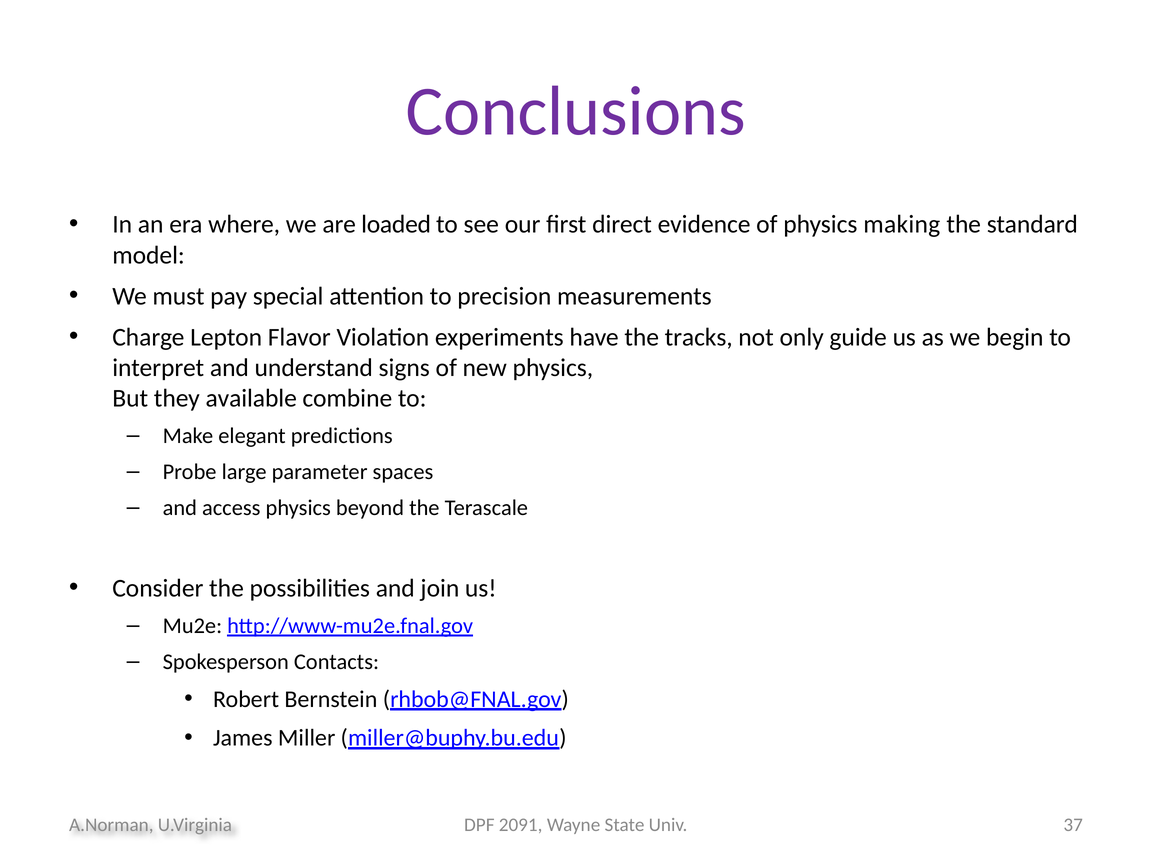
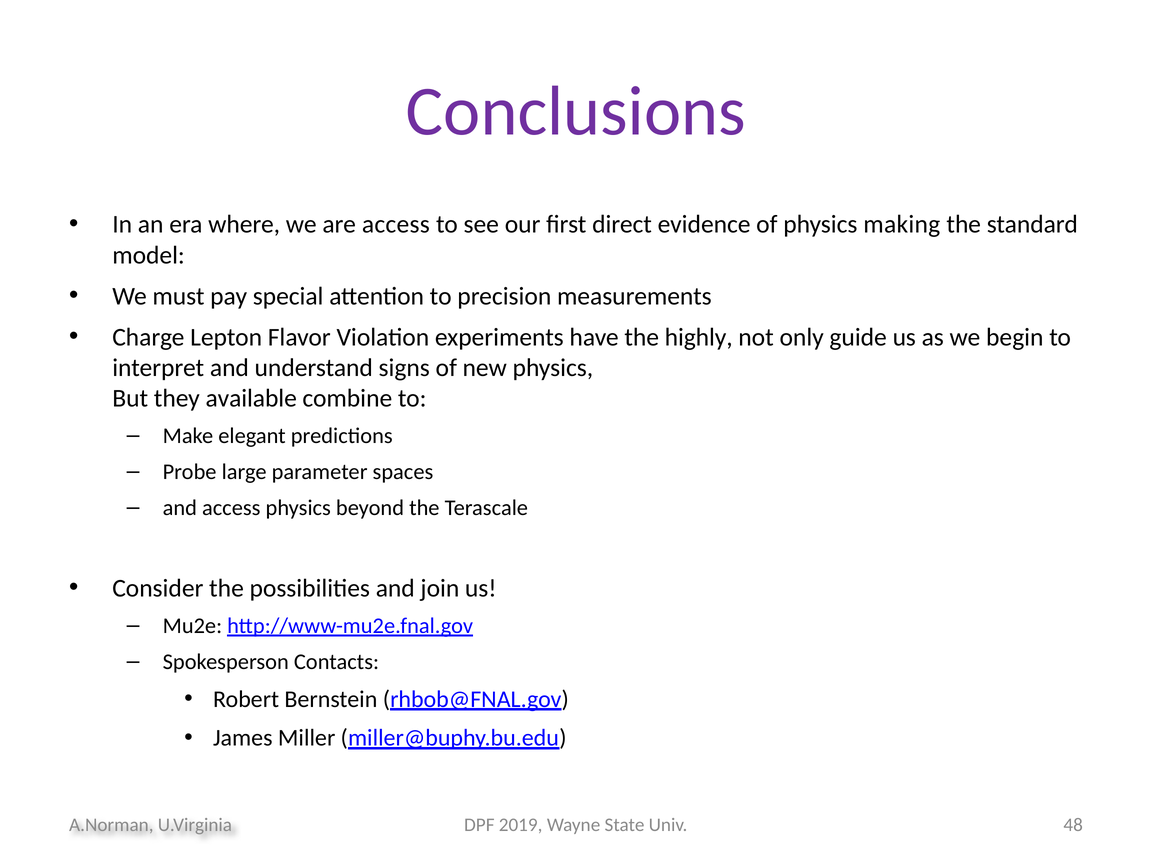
are loaded: loaded -> access (396, 224)
tracks: tracks -> highly (699, 337)
2091: 2091 -> 2019 (521, 825)
37: 37 -> 48 (1073, 825)
